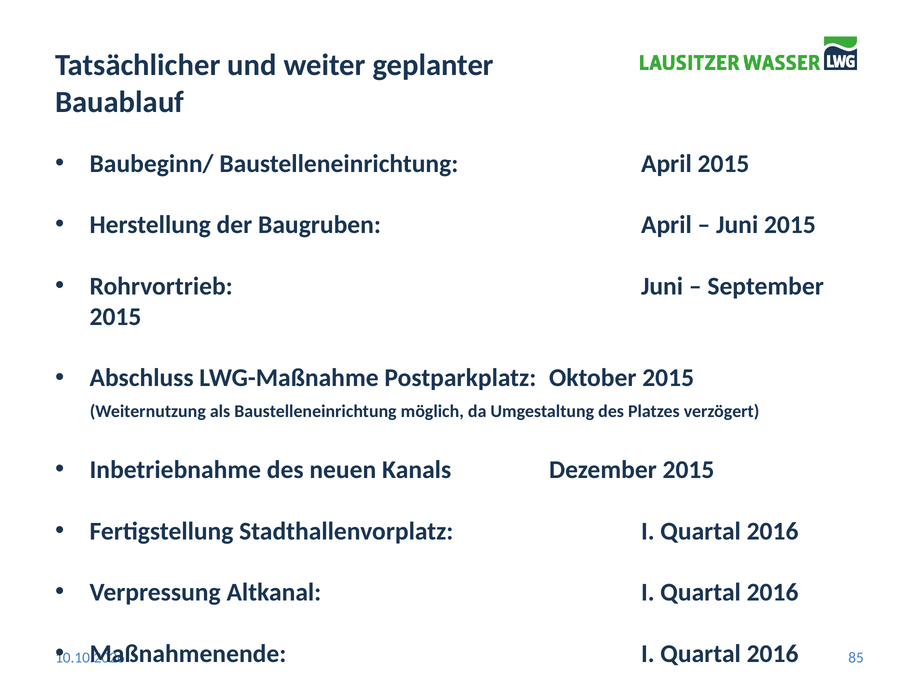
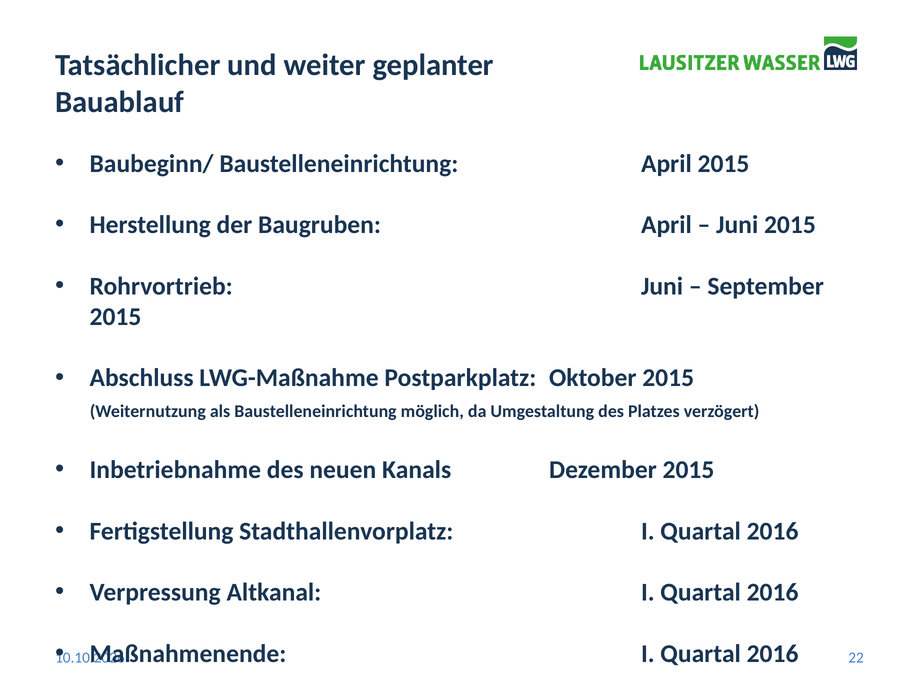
85: 85 -> 22 (856, 658)
